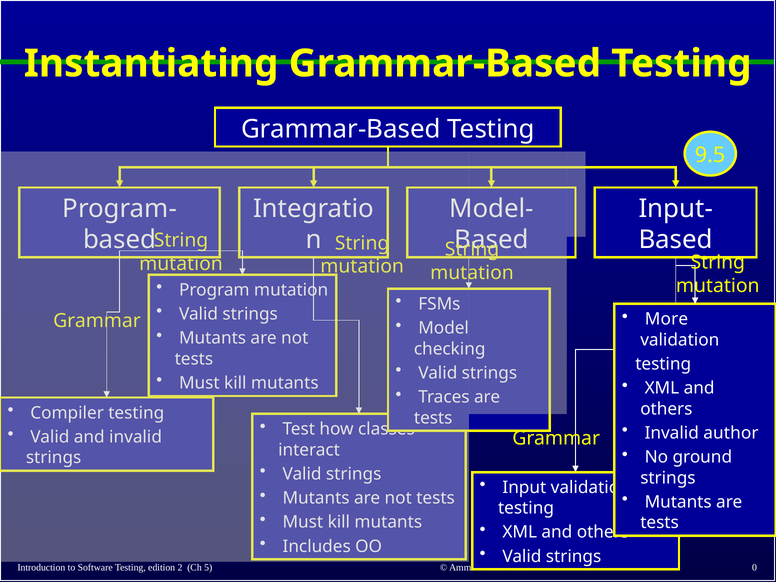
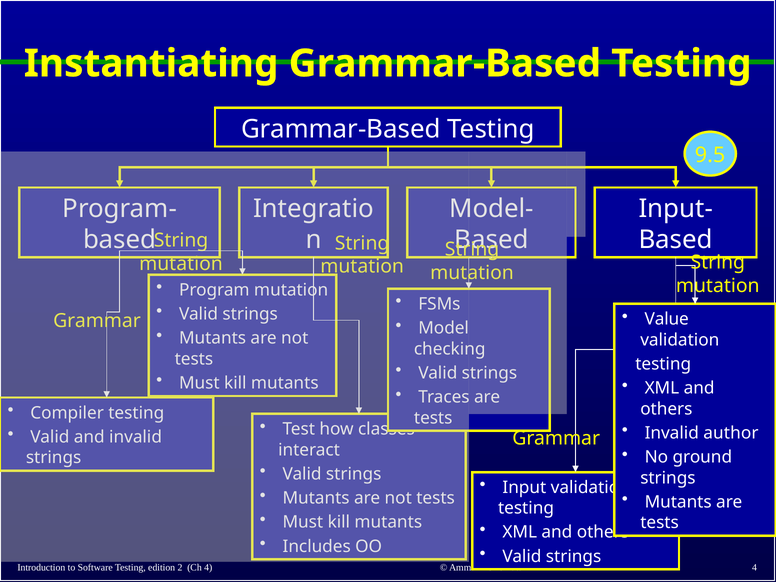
More: More -> Value (667, 319)
Ch 5: 5 -> 4 (208, 568)
0: 0 -> 4 (755, 568)
